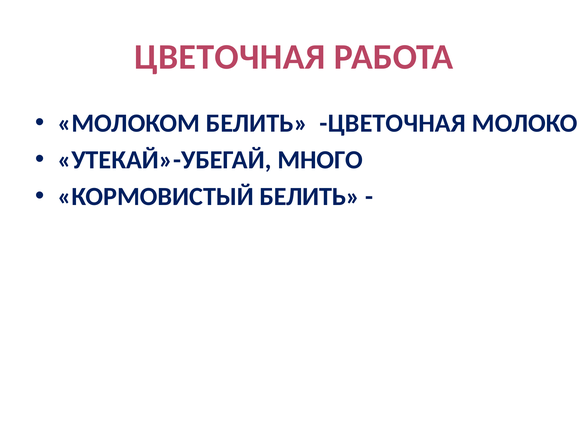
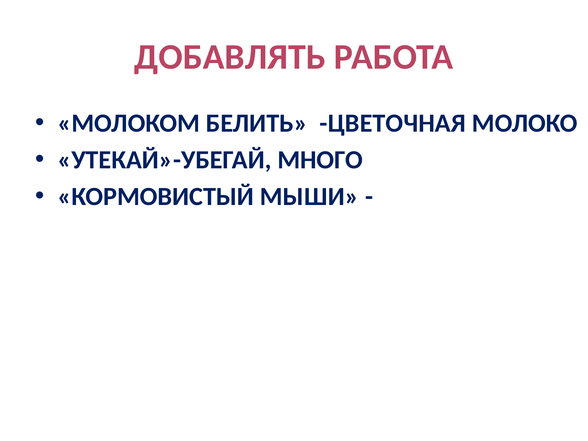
ЦВЕТОЧНАЯ: ЦВЕТОЧНАЯ -> ДОБАВЛЯТЬ (230, 57)
КОРМОВИСТЫЙ БЕЛИТЬ: БЕЛИТЬ -> МЫШИ (309, 197)
